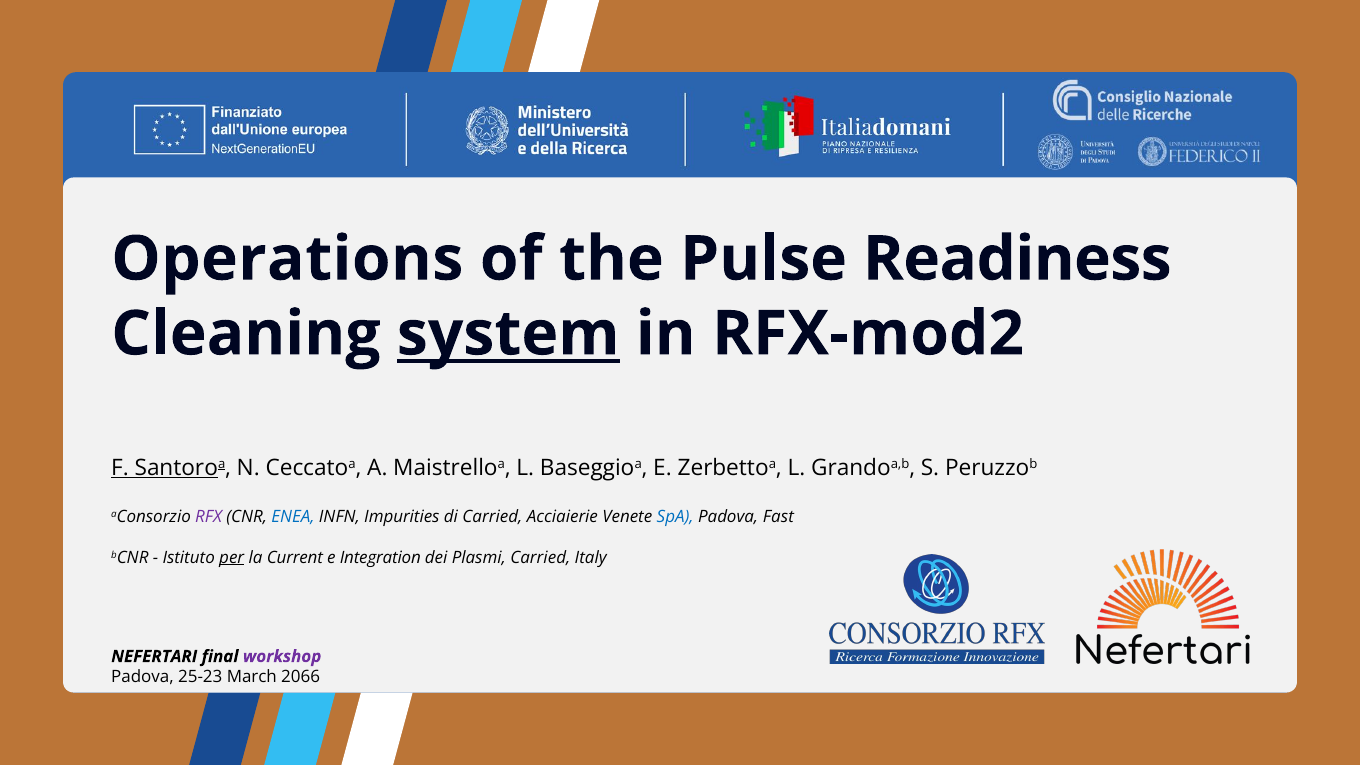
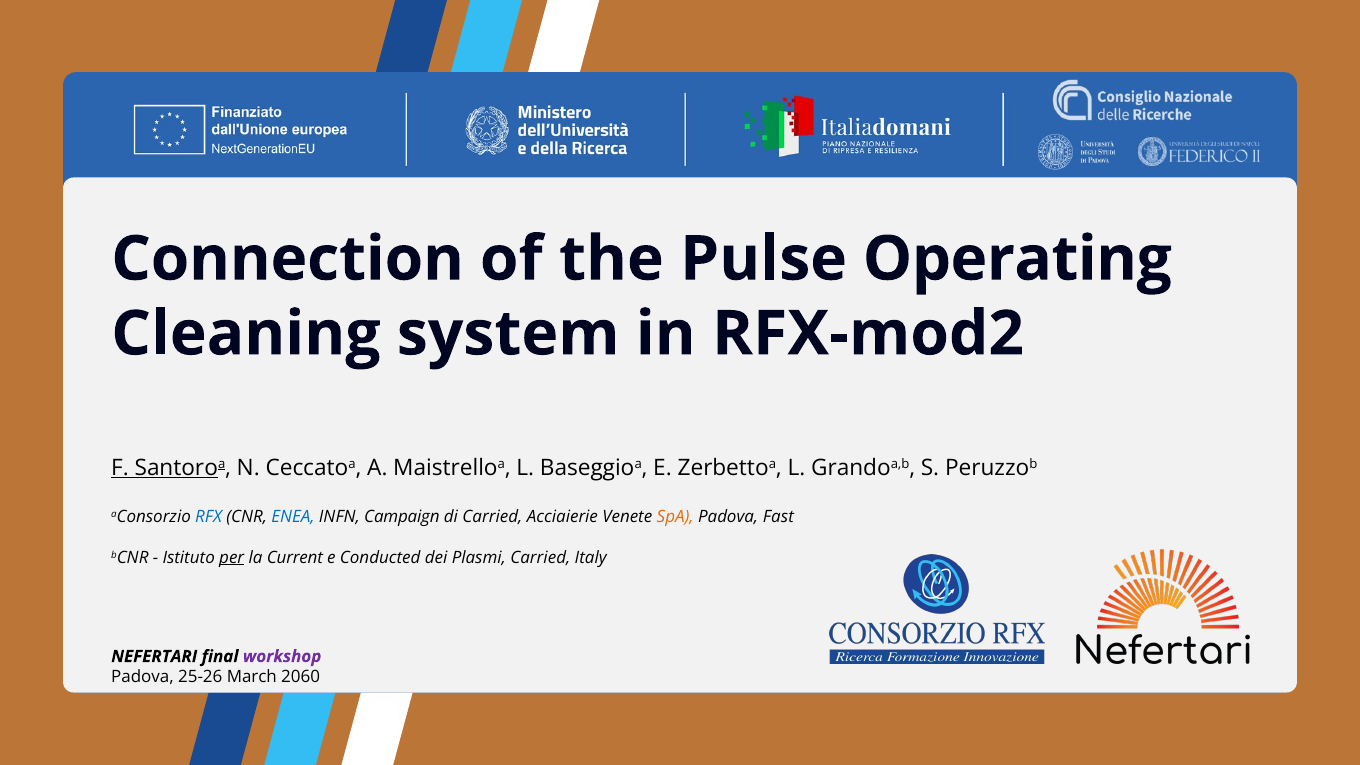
Operations: Operations -> Connection (288, 259)
Readiness: Readiness -> Operating (1017, 259)
system underline: present -> none (508, 334)
RFX colour: purple -> blue (209, 517)
Impurities: Impurities -> Campaign (402, 517)
SpA colour: blue -> orange (675, 517)
Integration: Integration -> Conducted (380, 558)
25-23: 25-23 -> 25-26 (200, 677)
2066: 2066 -> 2060 (301, 677)
